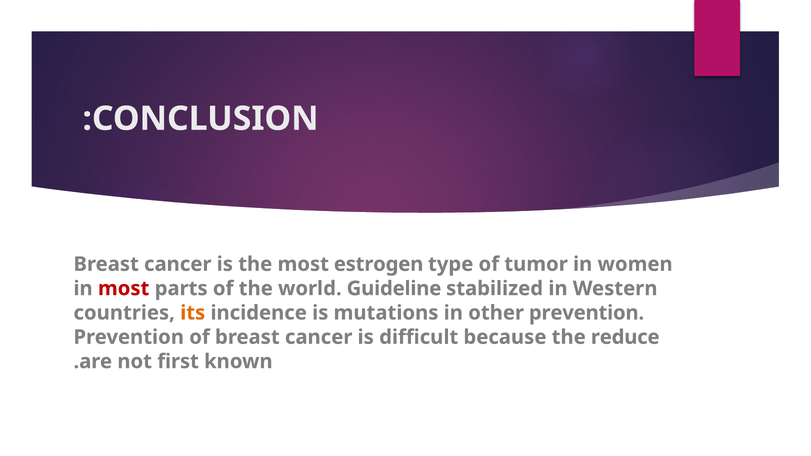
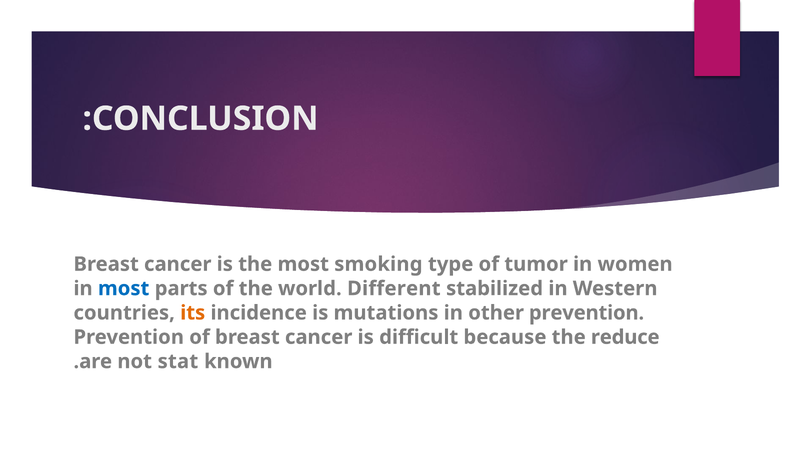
estrogen: estrogen -> smoking (378, 264)
most colour: red -> blue (124, 289)
Guideline: Guideline -> Different (394, 289)
first: first -> stat (178, 362)
